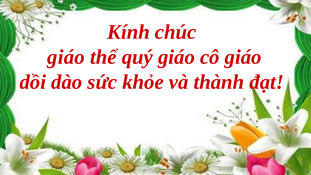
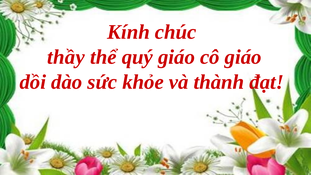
giáo: giáo -> thầy (66, 57)
